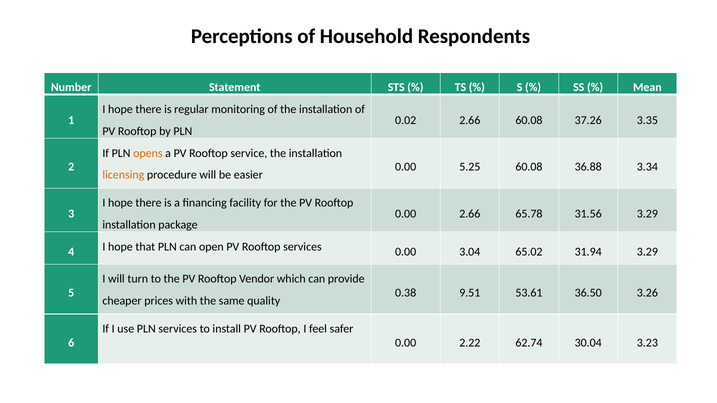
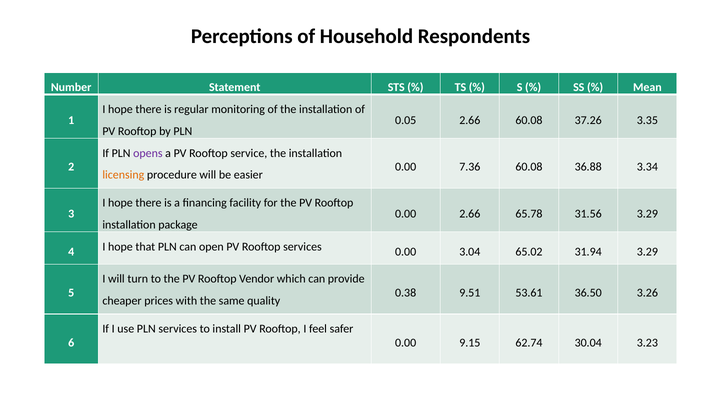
0.02: 0.02 -> 0.05 (406, 120)
opens colour: orange -> purple (148, 153)
5.25: 5.25 -> 7.36 (470, 167)
2.22: 2.22 -> 9.15 (470, 343)
